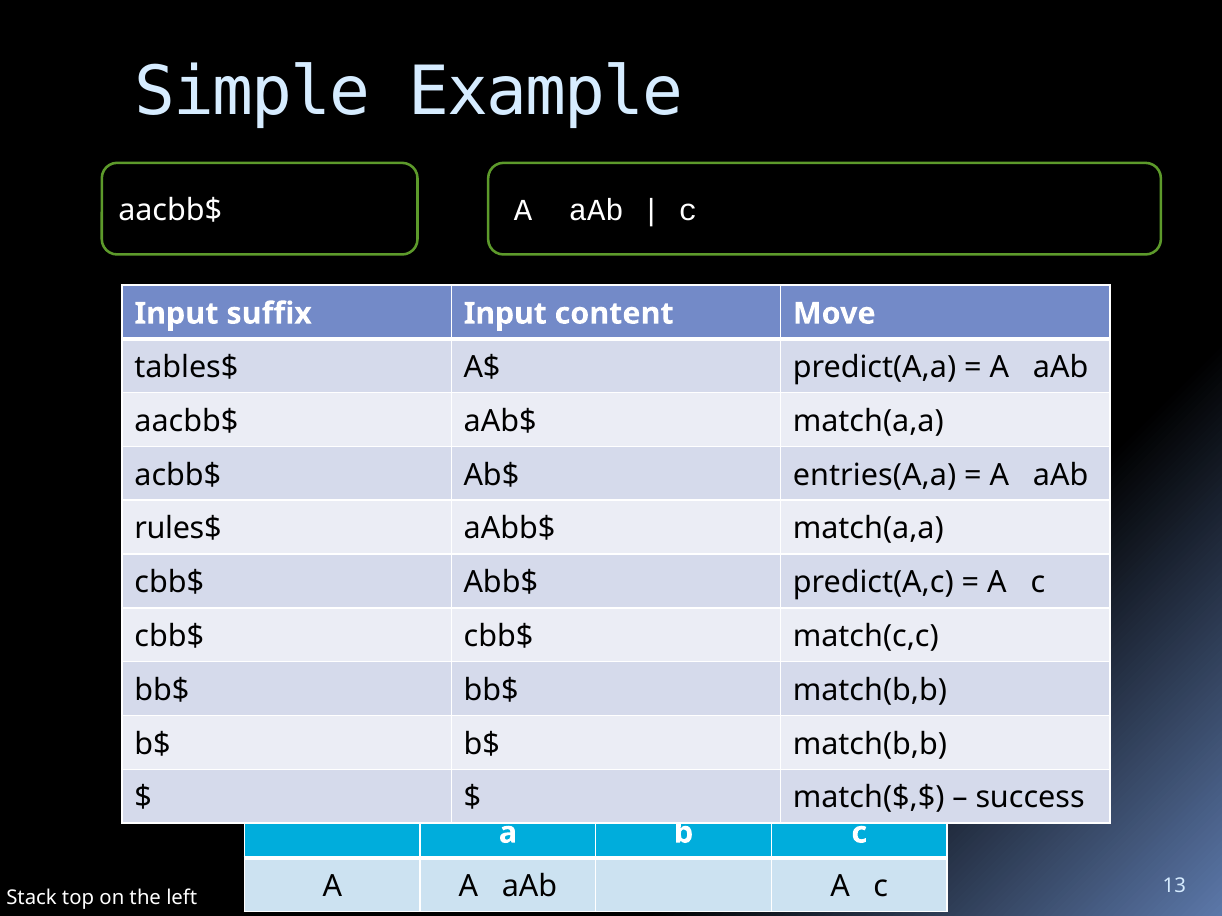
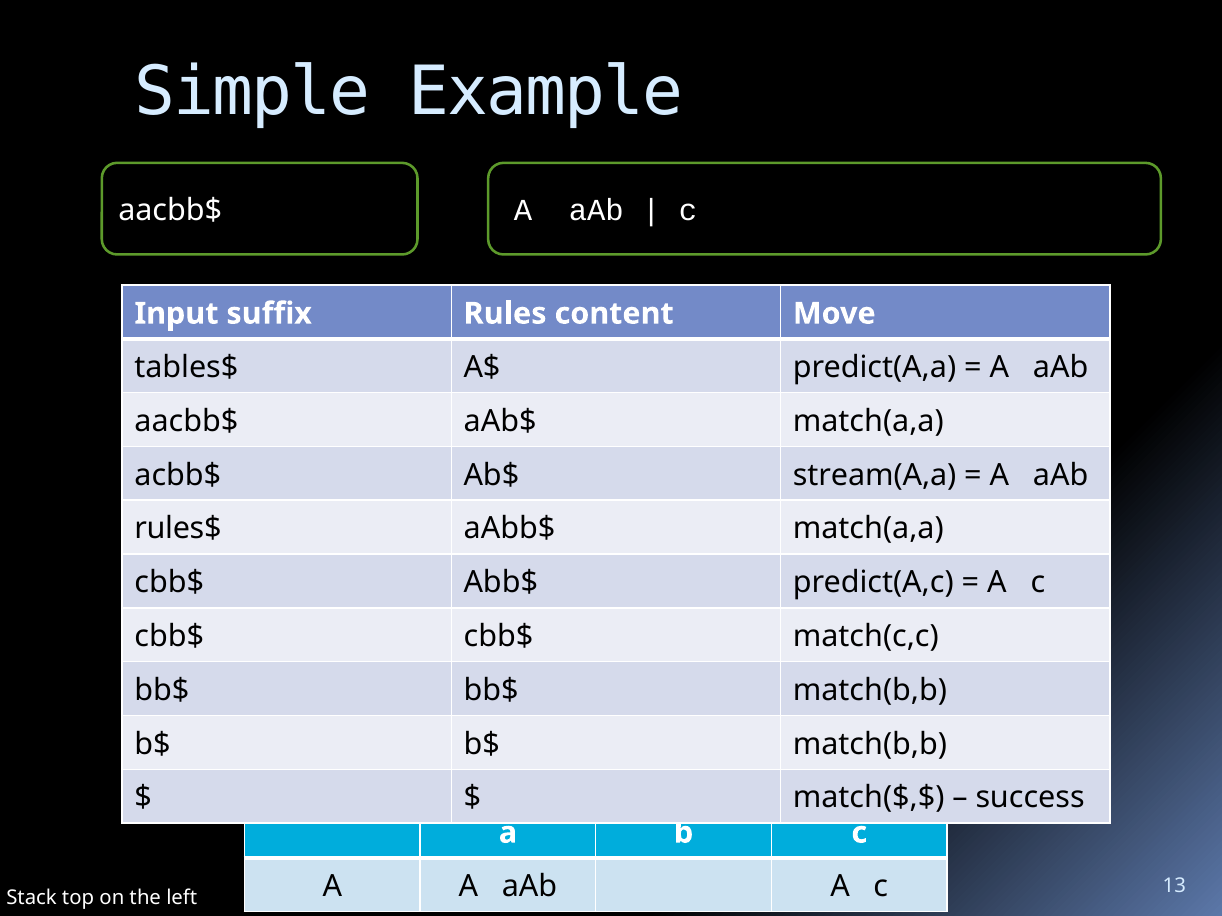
suffix Input: Input -> Rules (505, 314)
entries(A,a: entries(A,a -> stream(A,a (875, 475)
